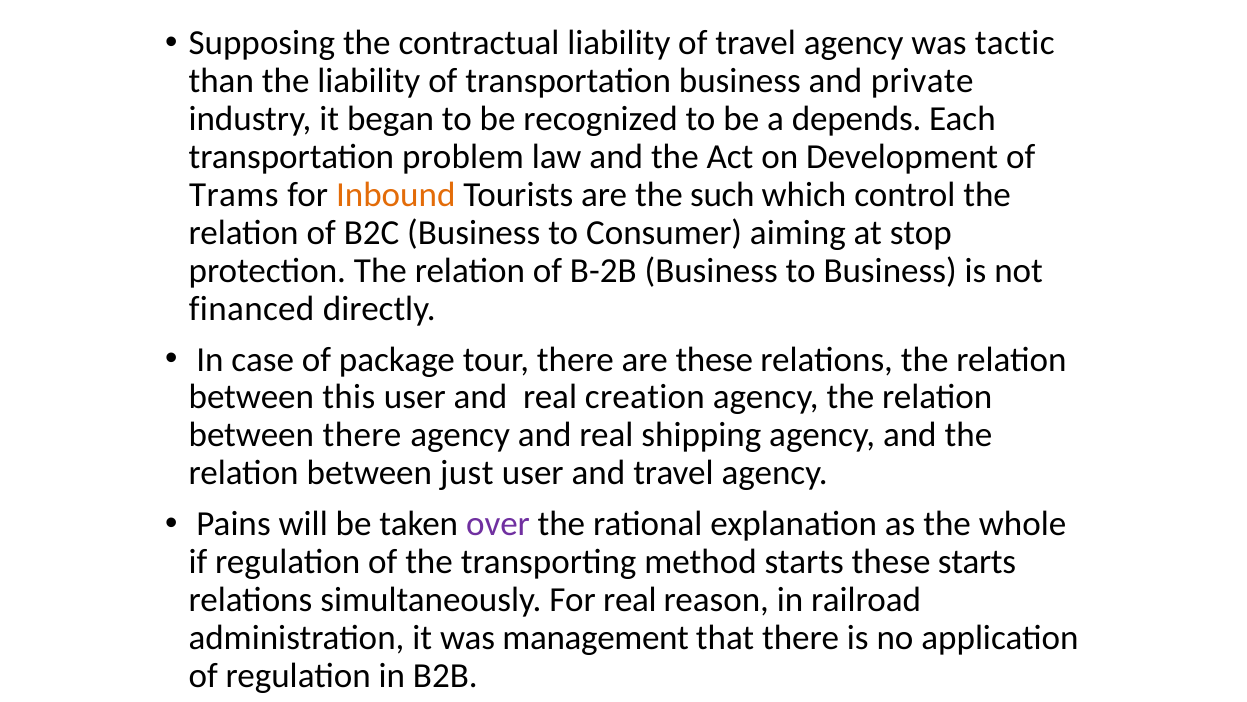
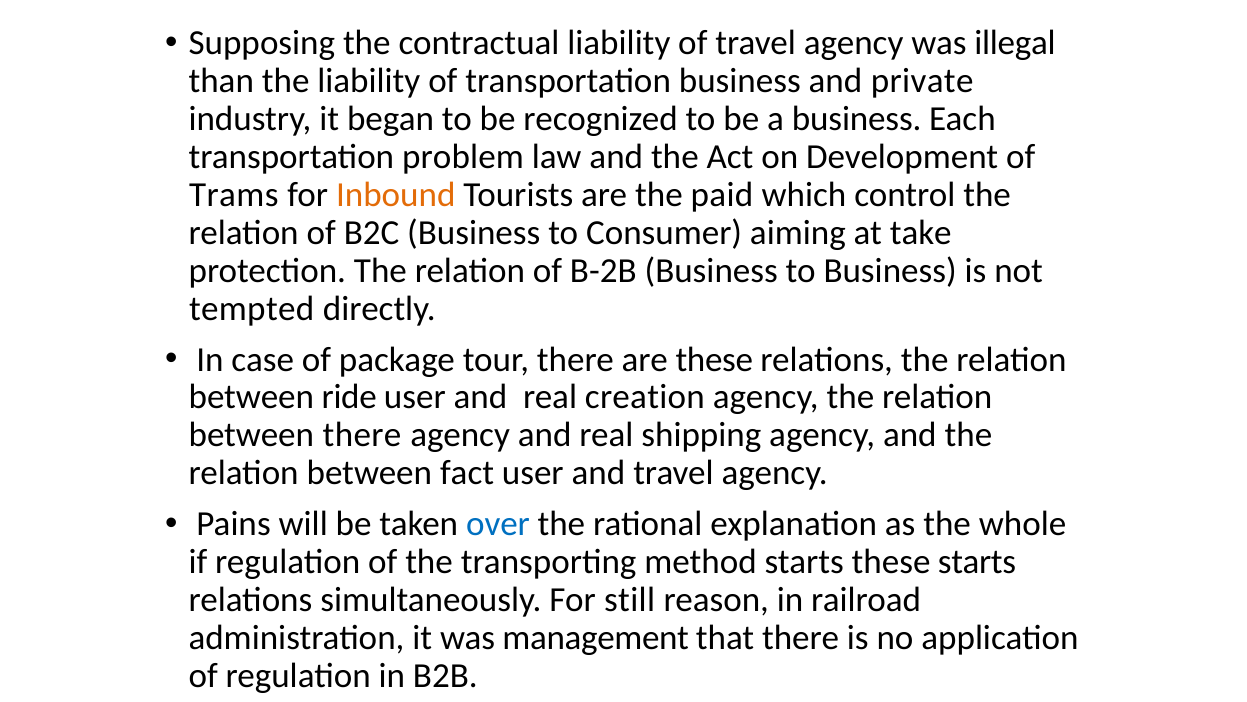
tactic: tactic -> illegal (1015, 43)
a depends: depends -> business (857, 119)
such: such -> paid (722, 194)
stop: stop -> take (921, 232)
financed: financed -> tempted (252, 308)
this: this -> ride (349, 397)
just: just -> fact (467, 473)
over colour: purple -> blue (498, 524)
For real: real -> still (630, 600)
